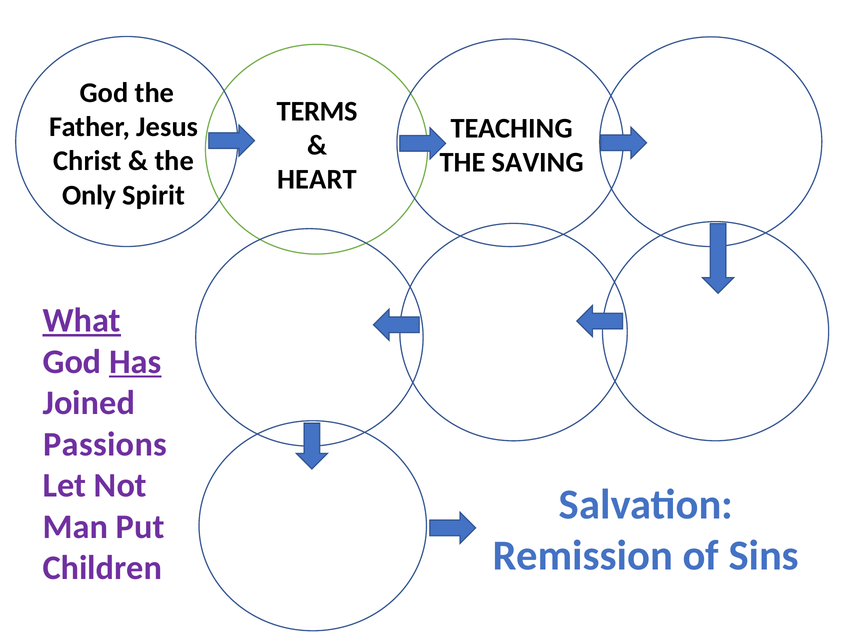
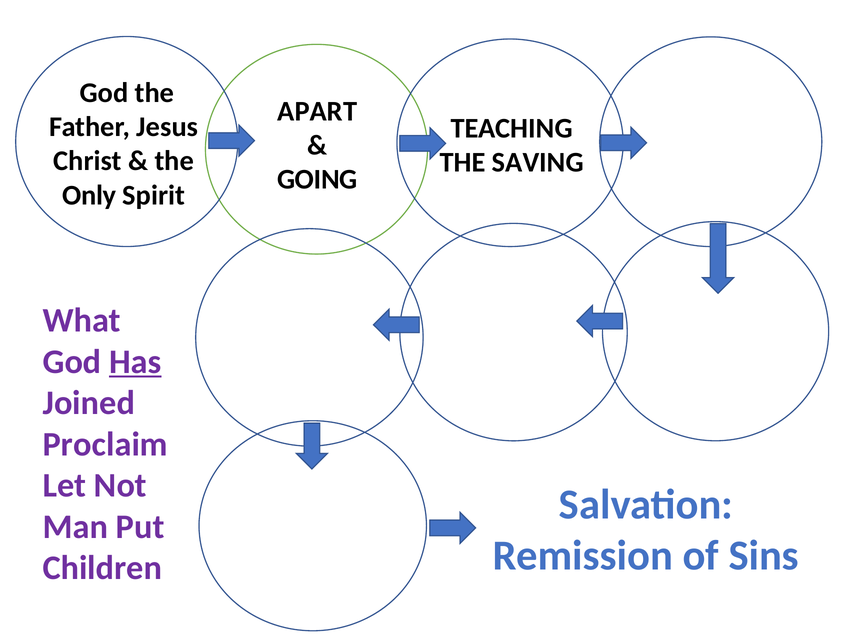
TERMS: TERMS -> APART (317, 111)
HEART: HEART -> GOING (317, 179)
What underline: present -> none (82, 320)
Passions: Passions -> Proclaim (105, 444)
